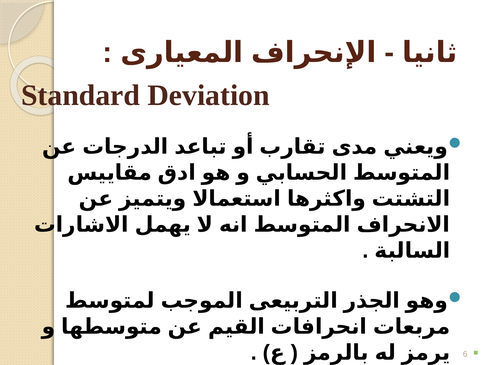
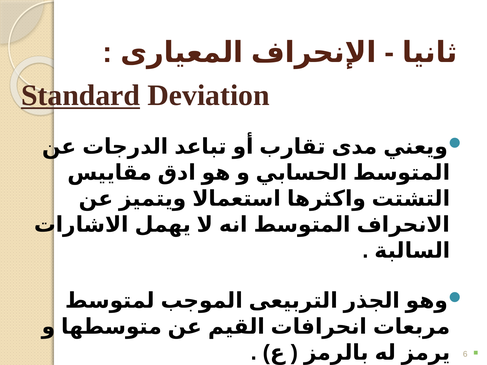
Standard underline: none -> present (81, 95)
